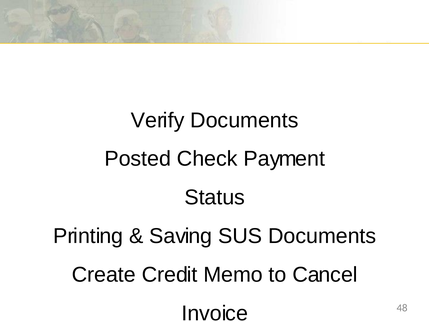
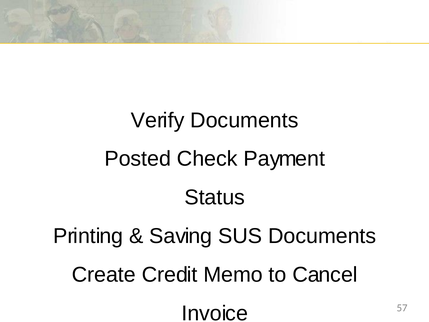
48: 48 -> 57 (402, 308)
